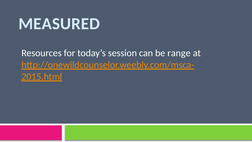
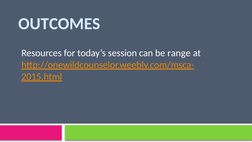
MEASURED: MEASURED -> OUTCOMES (59, 24)
